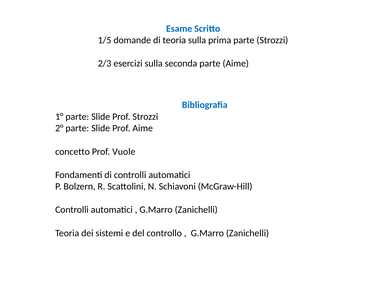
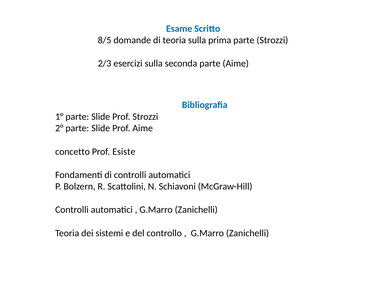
1/5: 1/5 -> 8/5 (105, 40)
Vuole: Vuole -> Esiste (124, 151)
